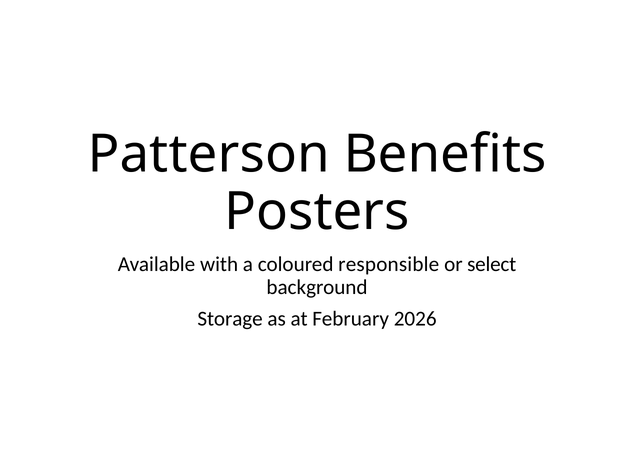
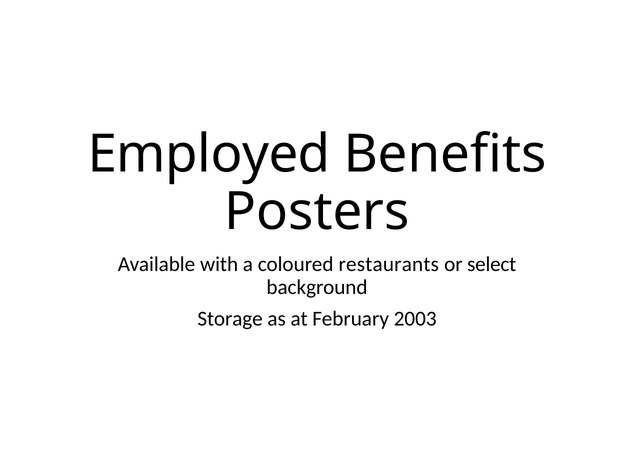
Patterson: Patterson -> Employed (209, 154)
responsible: responsible -> restaurants (389, 264)
2026: 2026 -> 2003 (415, 319)
